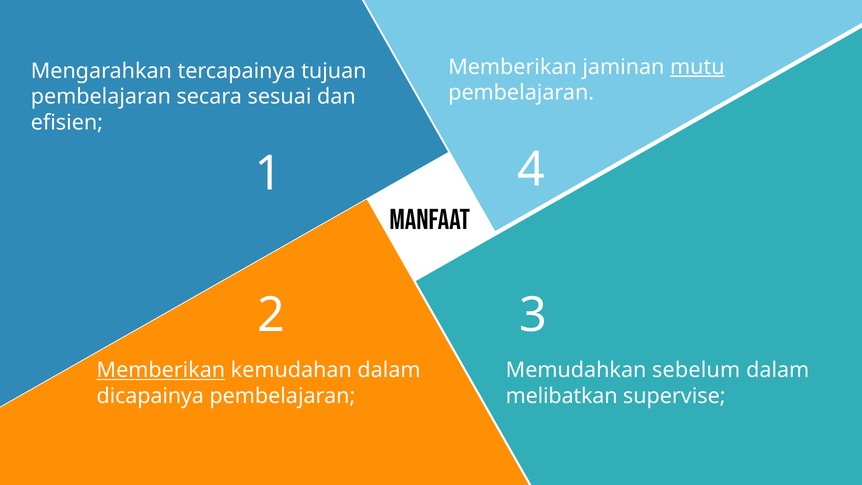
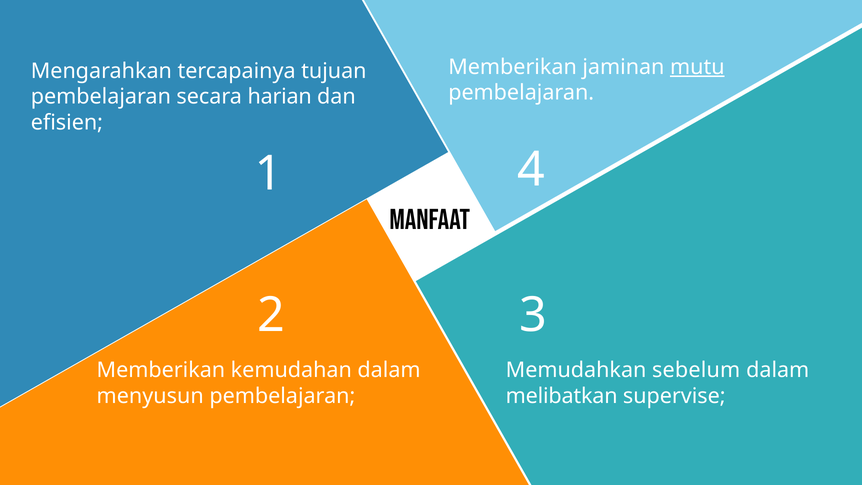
sesuai: sesuai -> harian (280, 97)
Memberikan underline: present -> none (161, 370)
dicapainya: dicapainya -> menyusun (150, 396)
